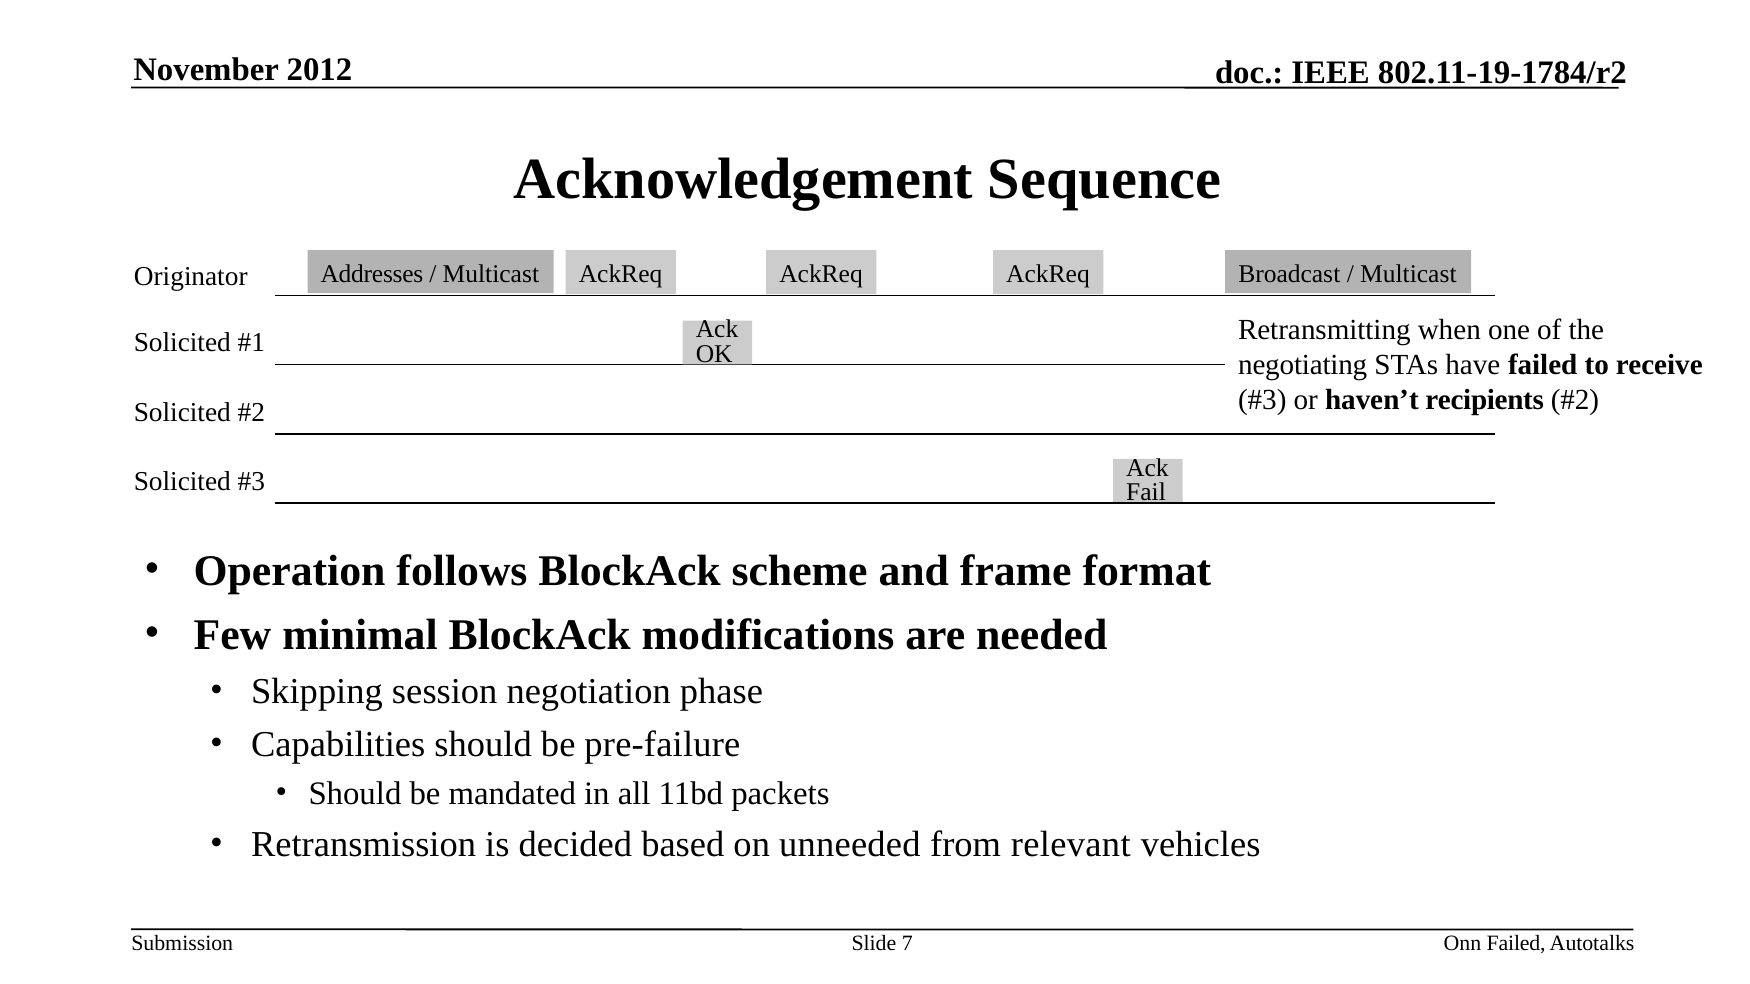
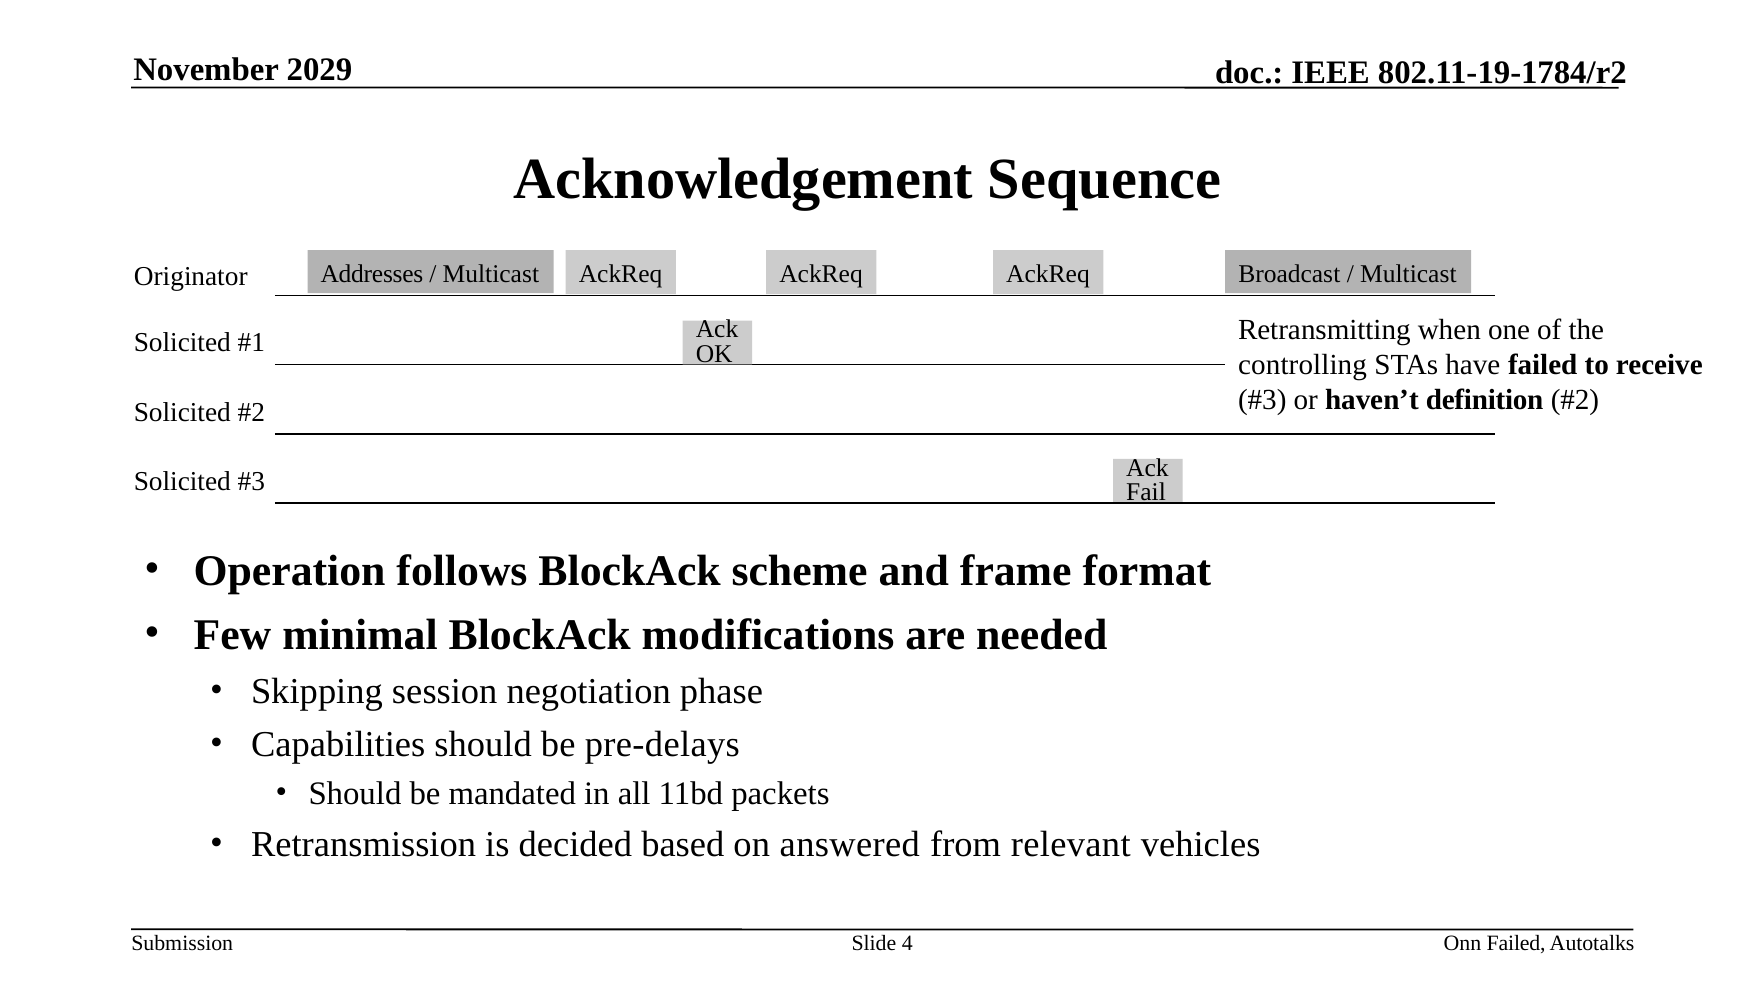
2012: 2012 -> 2029 (319, 70)
negotiating: negotiating -> controlling (1303, 365)
recipients: recipients -> definition (1485, 400)
pre-failure: pre-failure -> pre-delays (662, 745)
unneeded: unneeded -> answered (850, 845)
7: 7 -> 4 (907, 944)
